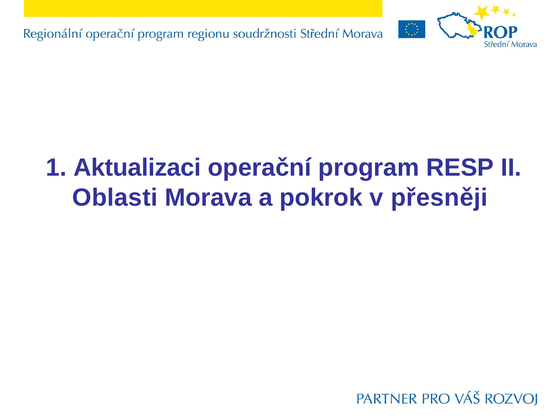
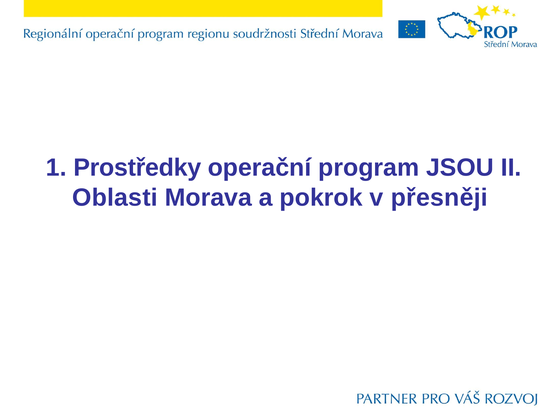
Aktualizaci: Aktualizaci -> Prostředky (137, 168)
RESP: RESP -> JSOU (460, 168)
